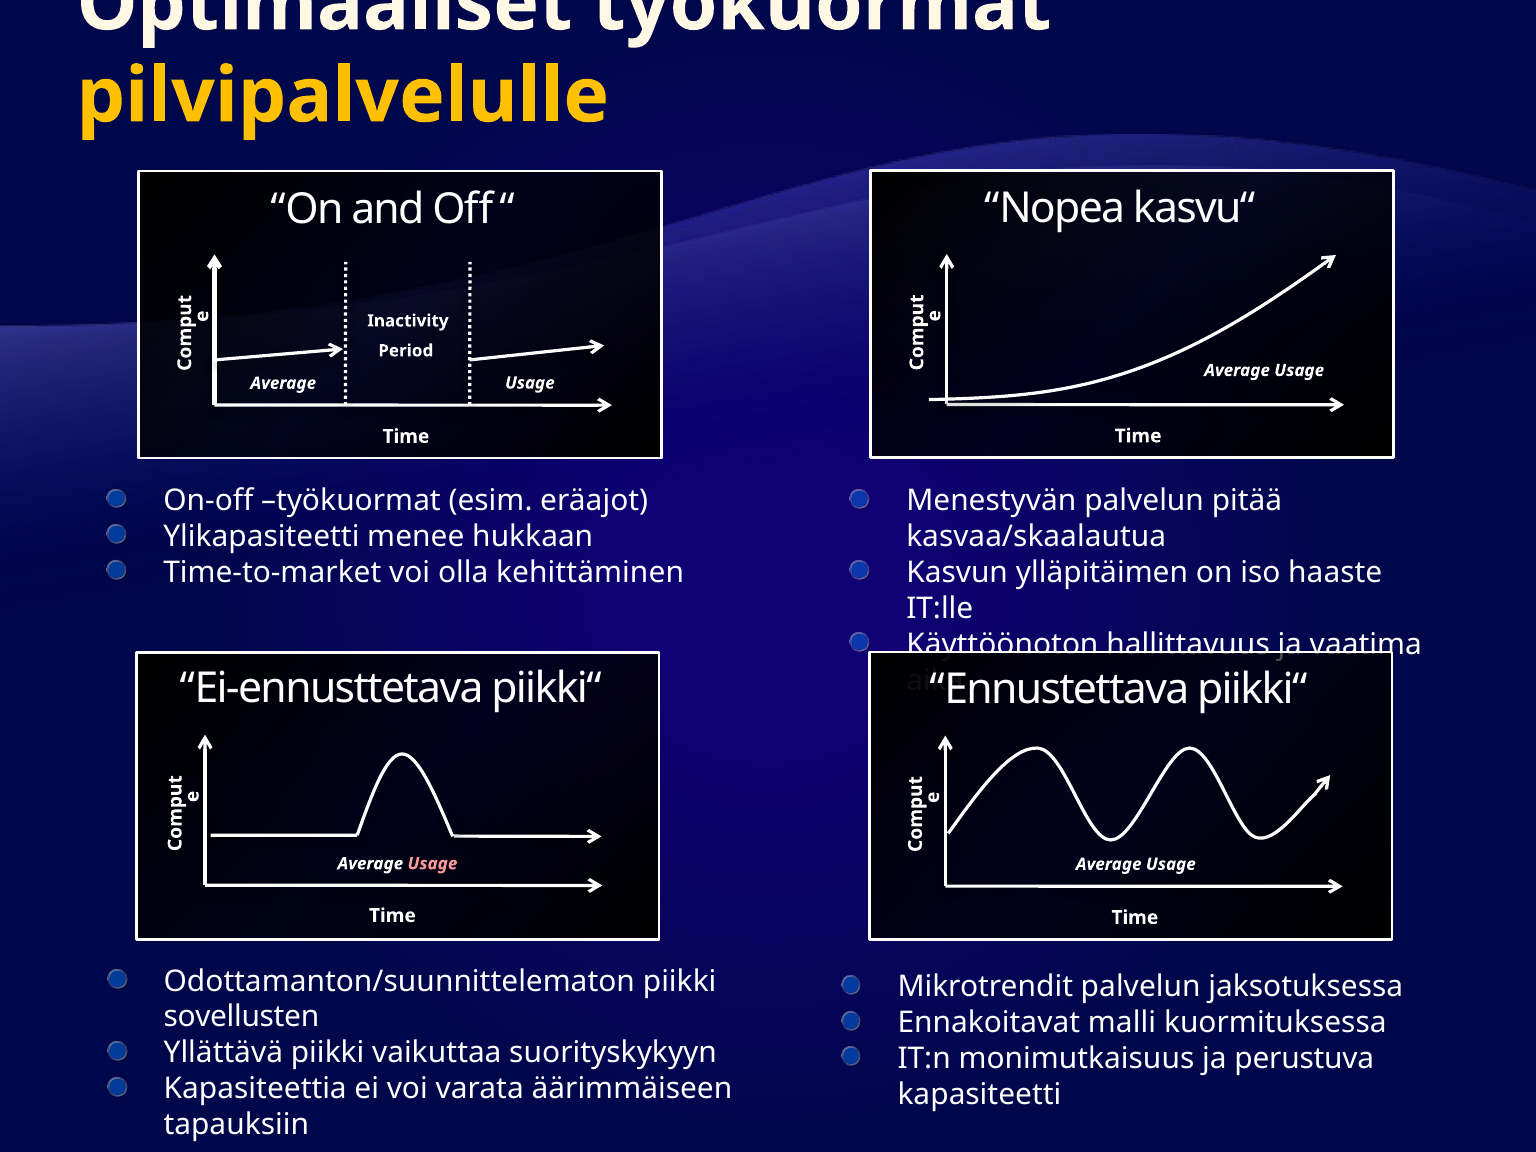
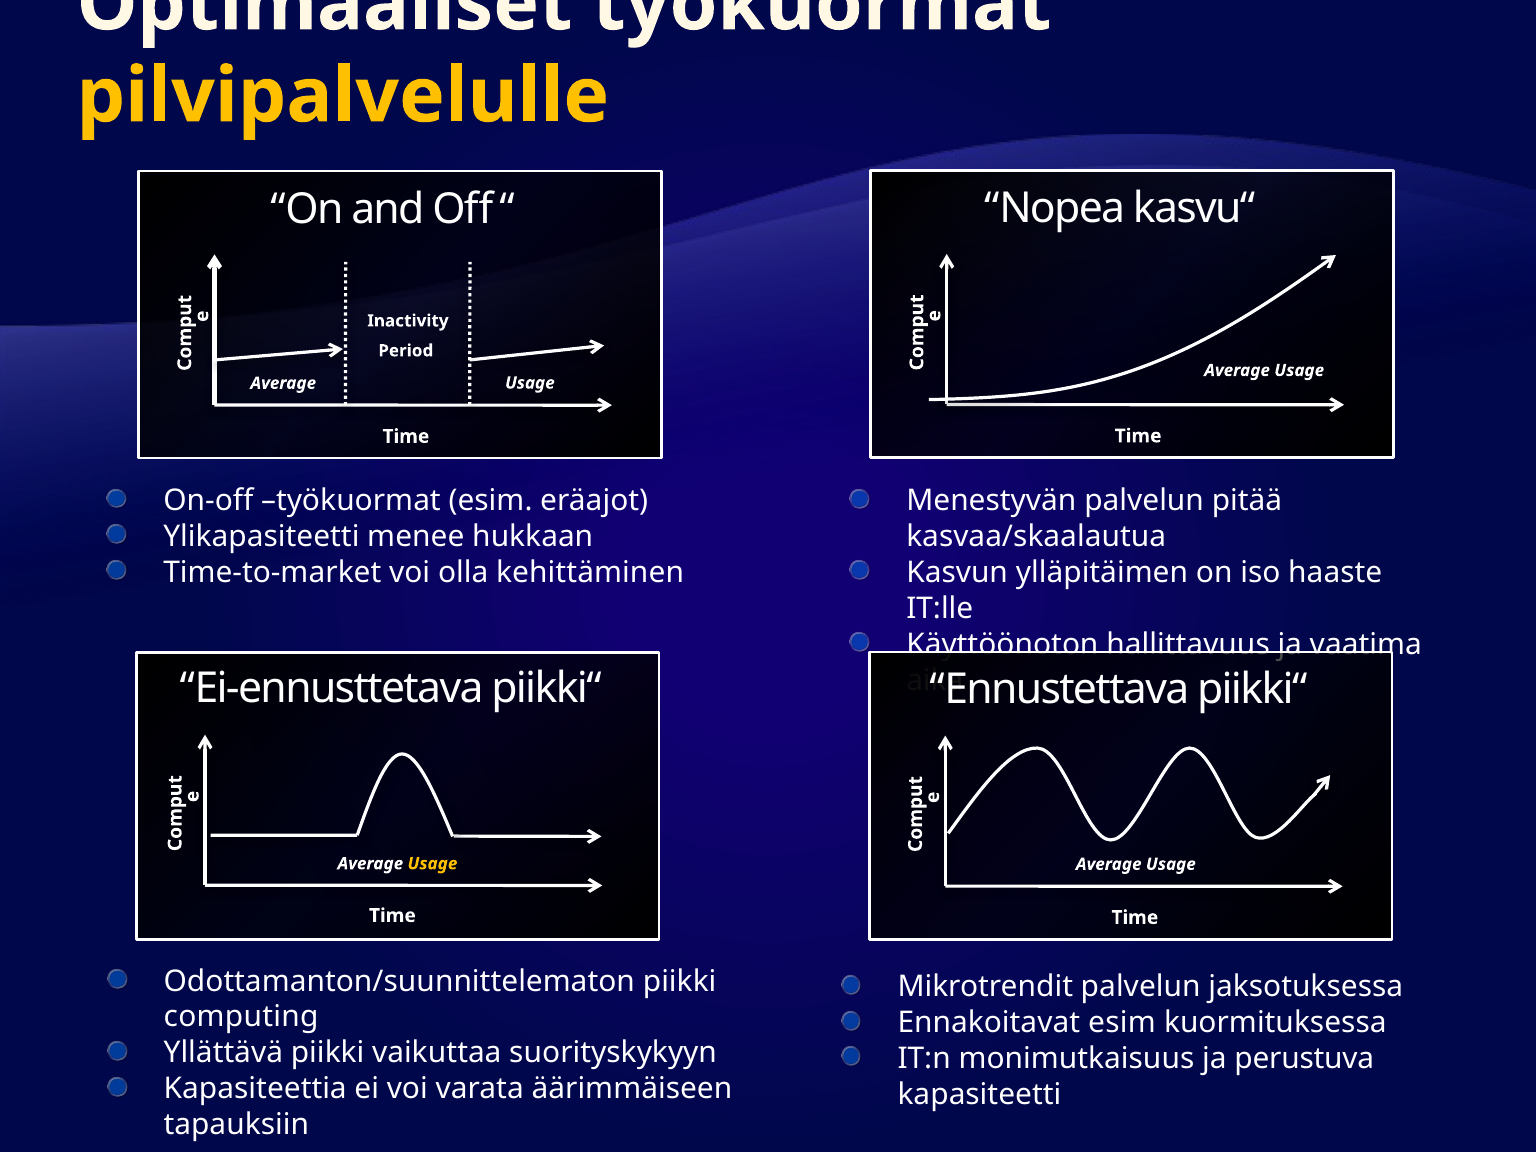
Usage colour: pink -> yellow (432, 864)
sovellusten: sovellusten -> computing (241, 1017)
Ennakoitavat malli: malli -> esim (1122, 1023)
